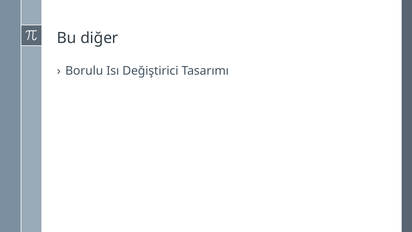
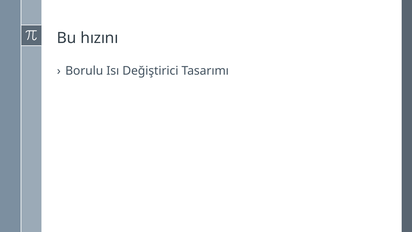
diğer: diğer -> hızını (99, 38)
